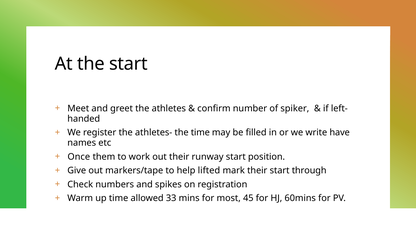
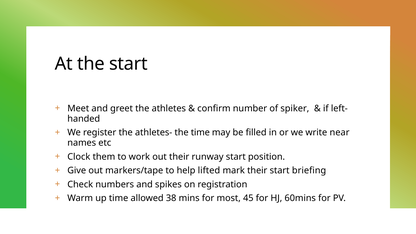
have: have -> near (340, 133)
Once: Once -> Clock (79, 157)
through: through -> briefing (309, 171)
33: 33 -> 38 (171, 198)
